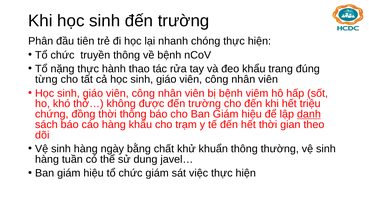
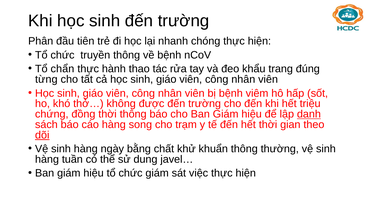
nặng: nặng -> chẩn (62, 69)
hàng khẩu: khẩu -> song (140, 125)
dõi underline: none -> present (42, 135)
